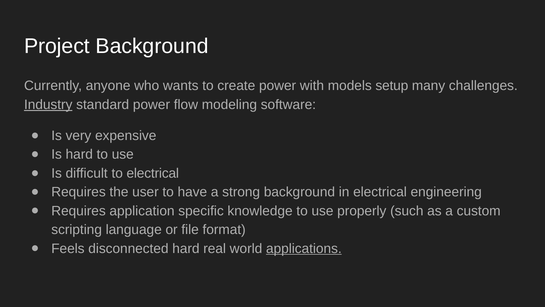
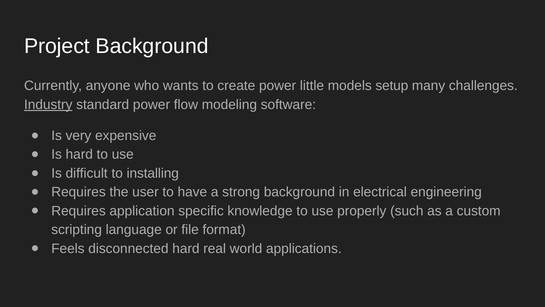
with: with -> little (312, 86)
to electrical: electrical -> installing (153, 173)
applications underline: present -> none (304, 248)
